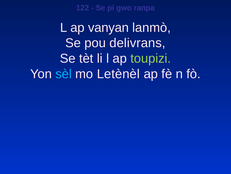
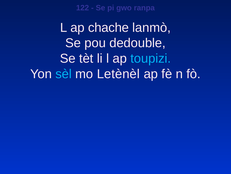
vanyan: vanyan -> chache (109, 27)
delivrans: delivrans -> dedouble (138, 43)
toupizi colour: light green -> light blue (151, 58)
